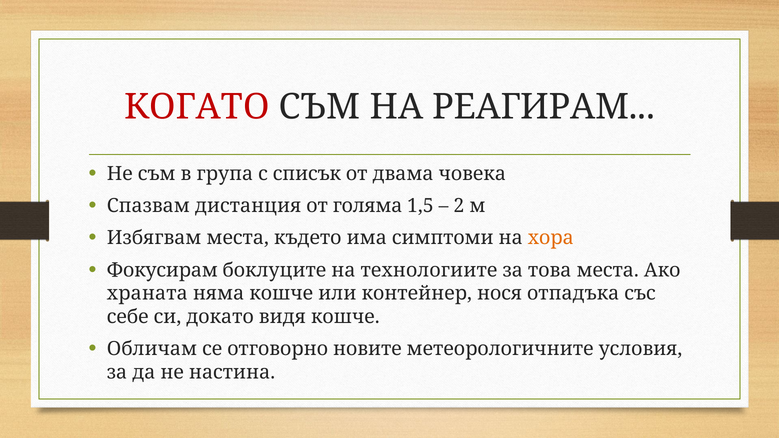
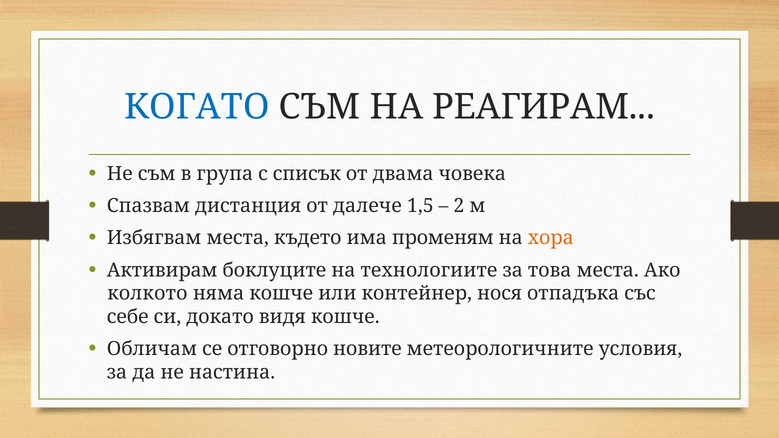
КОГАТО colour: red -> blue (197, 107)
голяма: голяма -> далече (367, 206)
симптоми: симптоми -> променям (443, 238)
Фокусирам: Фокусирам -> Активирам (162, 270)
храната: храната -> колкото (147, 294)
